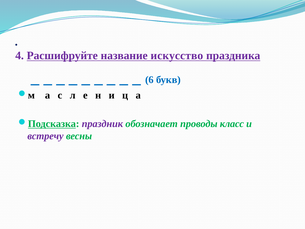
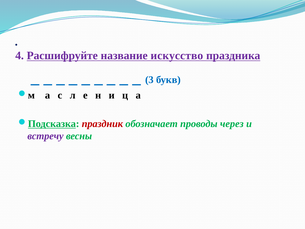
6: 6 -> 3 (149, 80)
праздник colour: purple -> red (102, 124)
класс: класс -> через (232, 124)
